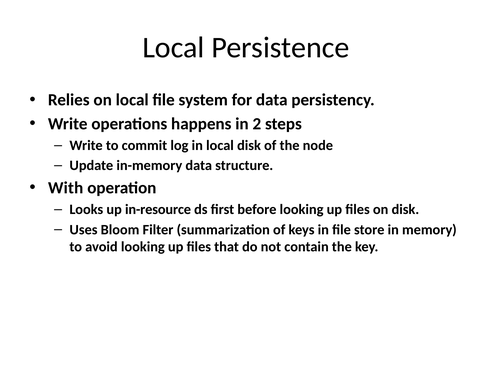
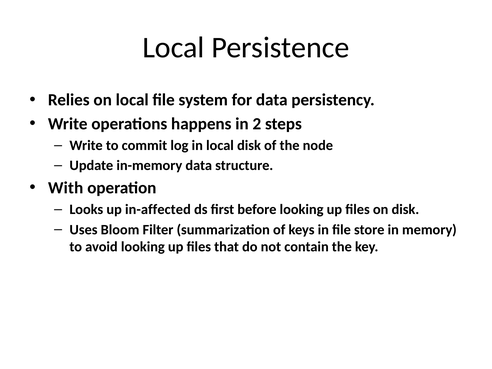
in-resource: in-resource -> in-affected (158, 210)
